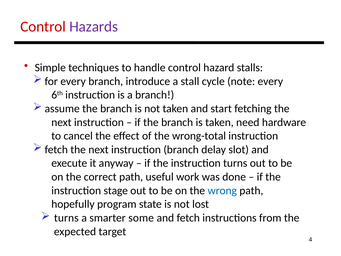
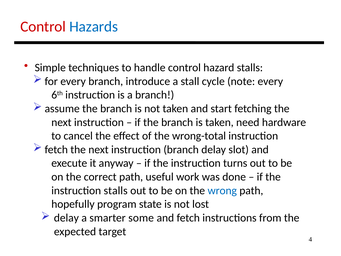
Hazards colour: purple -> blue (94, 27)
instruction stage: stage -> stalls (116, 190)
turns: turns -> delay (66, 218)
